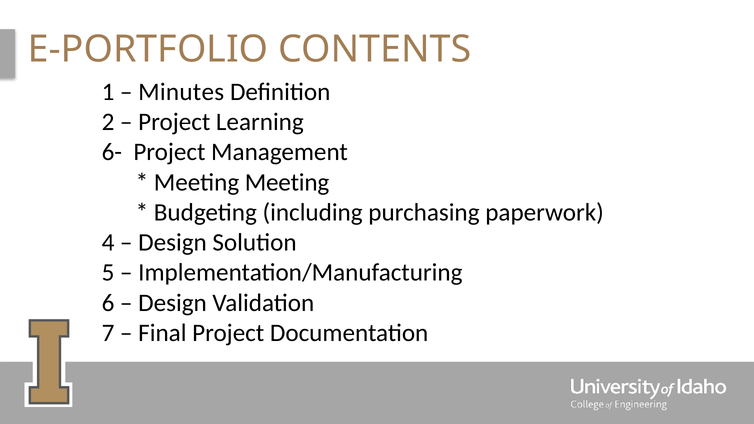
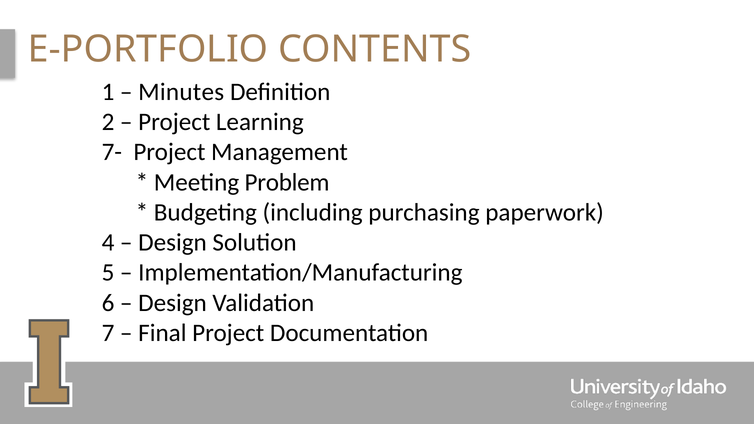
6-: 6- -> 7- (112, 152)
Meeting Meeting: Meeting -> Problem (287, 182)
